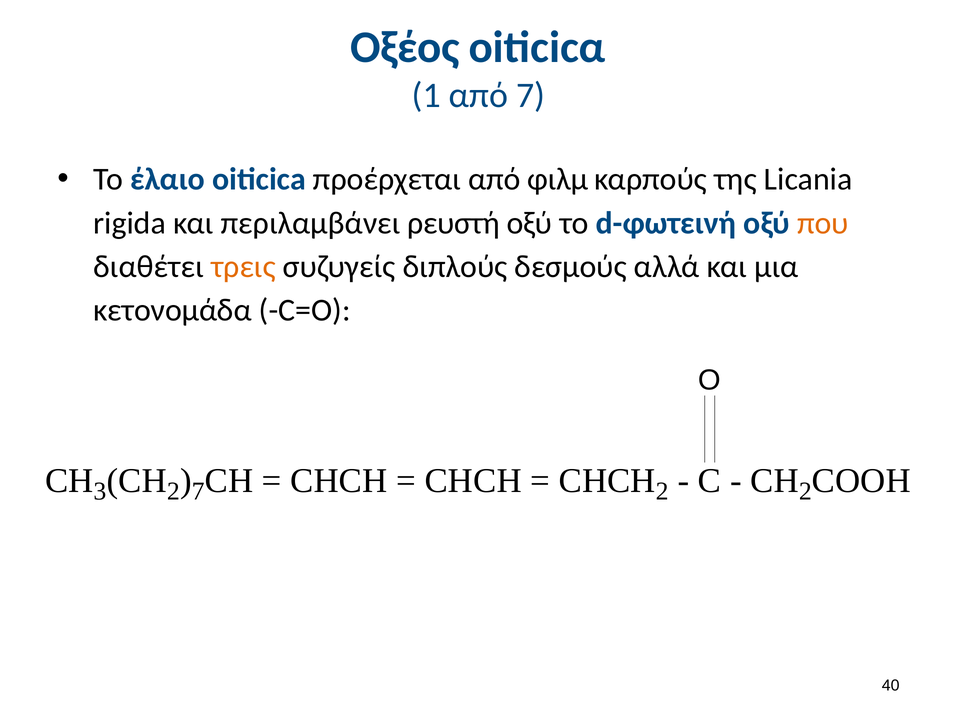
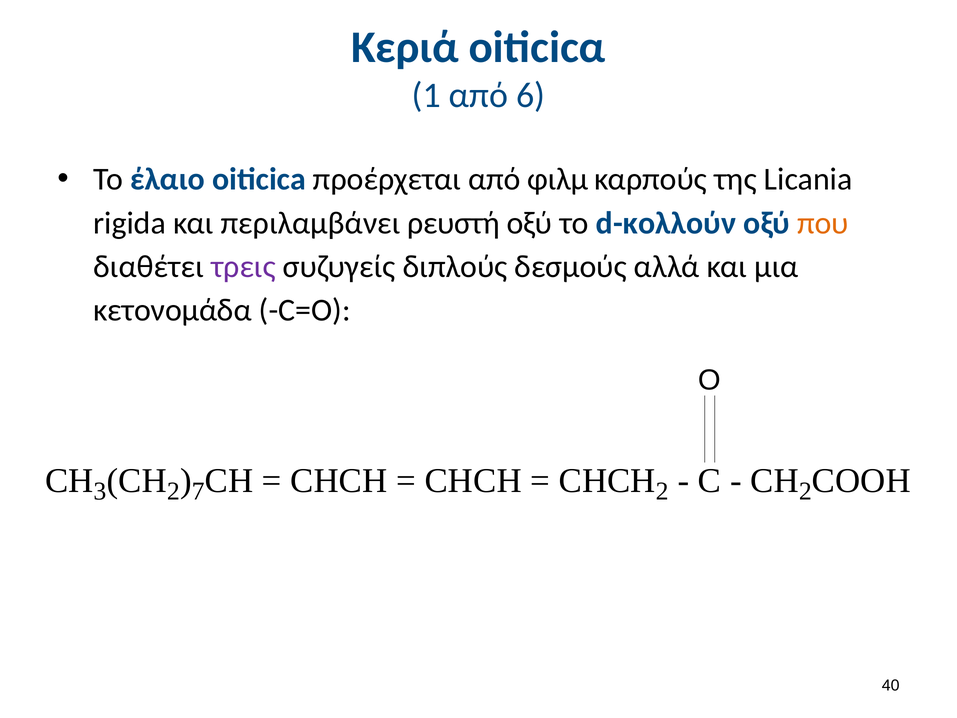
Οξέος: Οξέος -> Κεριά (405, 47)
από 7: 7 -> 6 (531, 95)
d-φωτεινή: d-φωτεινή -> d-κολλούν (666, 223)
τρεις colour: orange -> purple (243, 267)
